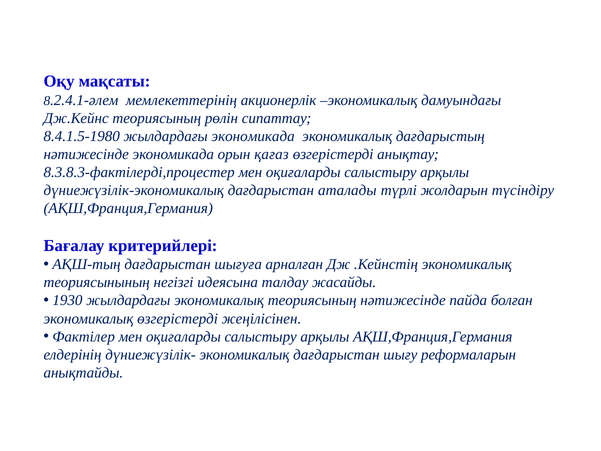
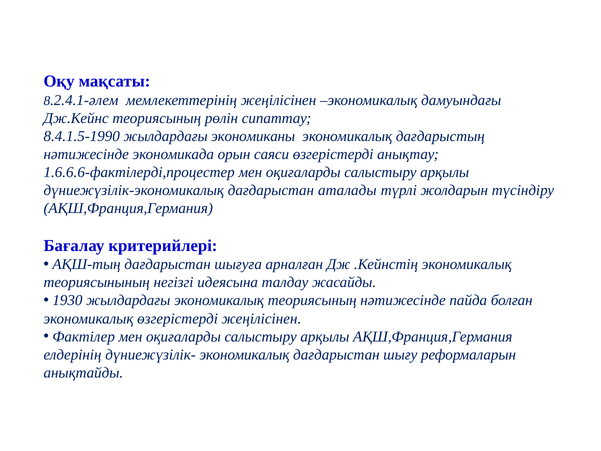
мемлекеттерінің акционерлік: акционерлік -> жеңілісінен (278, 100)
8.4.1.5-1980: 8.4.1.5-1980 -> 8.4.1.5-1990 (82, 136)
жылдардағы экономикада: экономикада -> экономиканы (253, 136)
қағаз: қағаз -> саяси (272, 154)
8.3.8.3-фактілерді,процестер: 8.3.8.3-фактілерді,процестер -> 1.6.6.6-фактілерді,процестер (139, 172)
